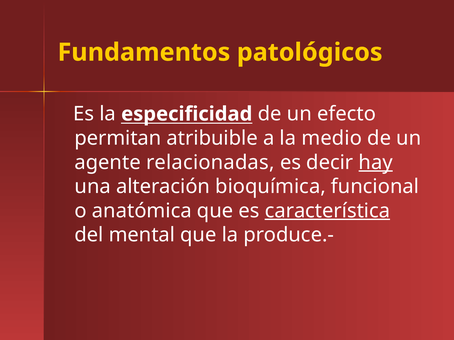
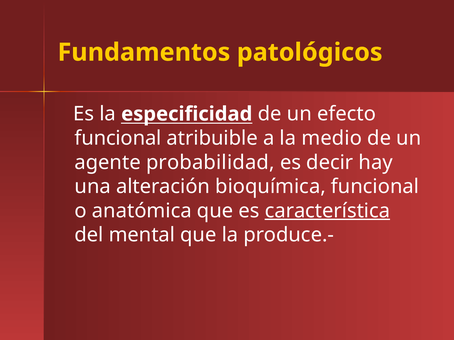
permitan: permitan -> funcional (118, 138)
relacionadas: relacionadas -> probabilidad (210, 163)
hay underline: present -> none (376, 163)
